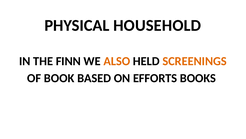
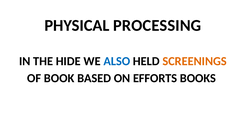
HOUSEHOLD: HOUSEHOLD -> PROCESSING (157, 25)
FINN: FINN -> HIDE (68, 61)
ALSO colour: orange -> blue (117, 61)
